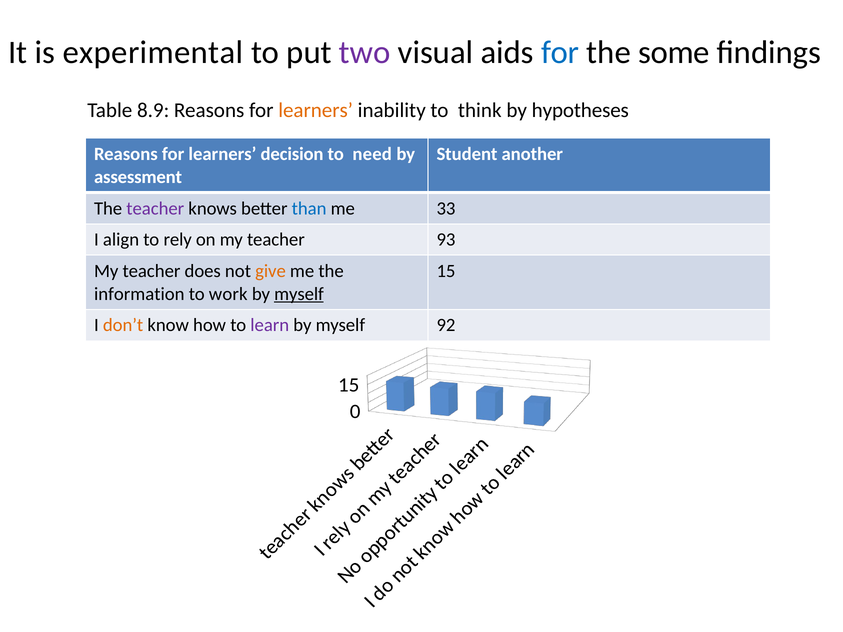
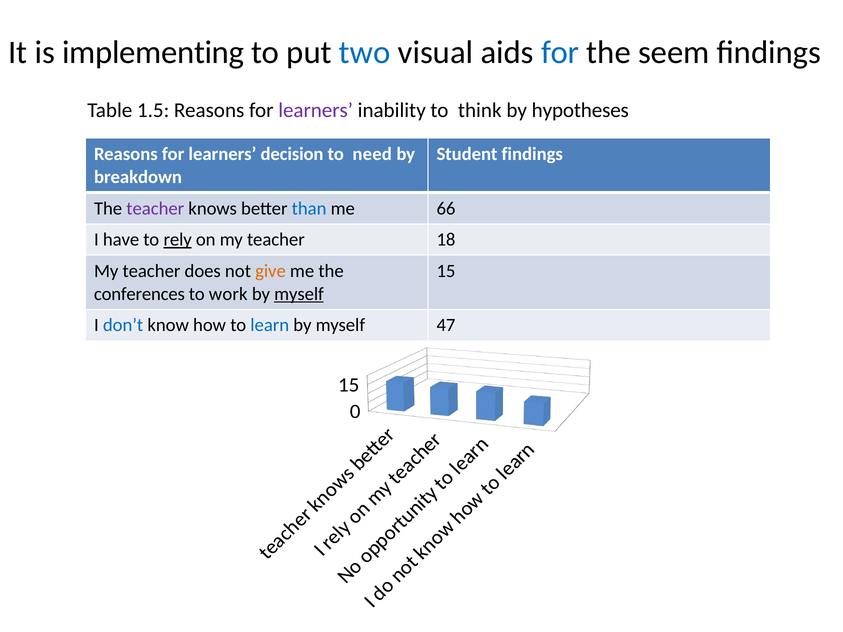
experimental: experimental -> implementing (153, 52)
two colour: purple -> blue (365, 52)
some: some -> seem (674, 52)
8.9: 8.9 -> 1.5 (153, 110)
learners colour: orange -> purple (316, 110)
Student another: another -> findings (532, 154)
assessment: assessment -> breakdown (138, 177)
33: 33 -> 66 (446, 208)
align: align -> have (121, 240)
rely underline: none -> present (178, 240)
93: 93 -> 18 (446, 240)
information: information -> conferences (139, 294)
don’t colour: orange -> blue (123, 325)
learn colour: purple -> blue (270, 325)
92: 92 -> 47 (446, 325)
